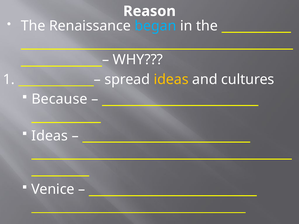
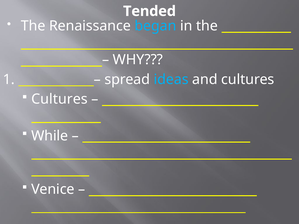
Reason: Reason -> Tended (150, 11)
ideas colour: yellow -> light blue (171, 79)
Because: Because -> Cultures (59, 99)
Ideas: Ideas -> While (50, 136)
